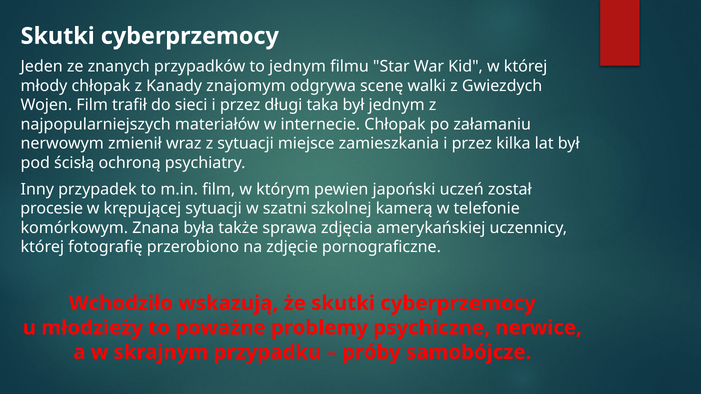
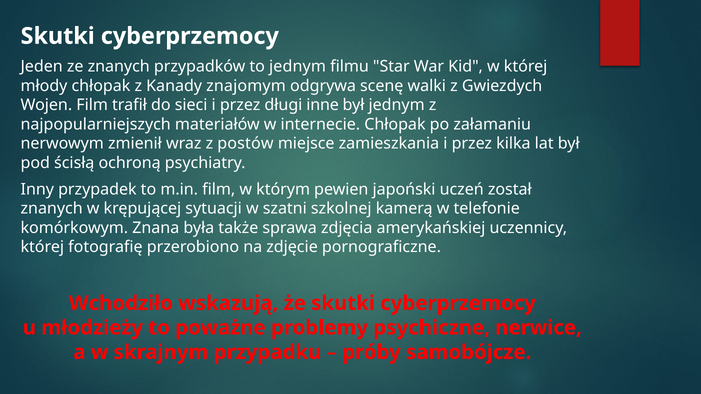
taka: taka -> inne (323, 105)
z sytuacji: sytuacji -> postów (245, 144)
procesie: procesie -> znanych (52, 209)
